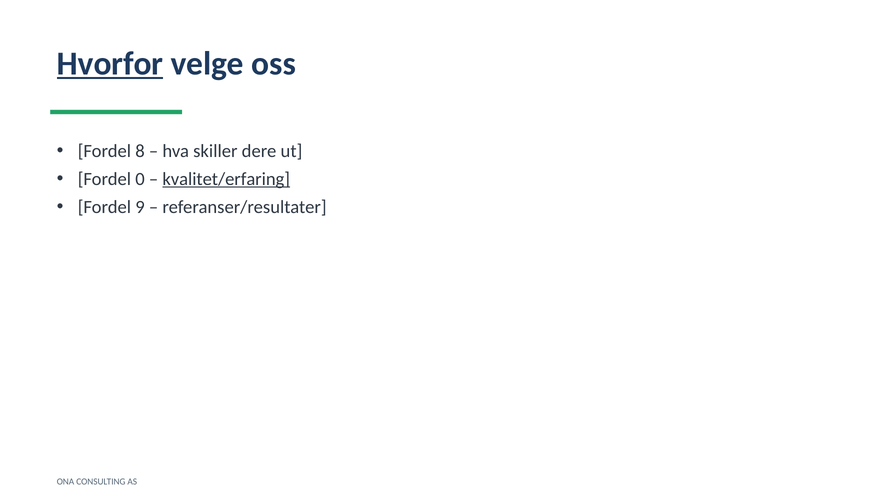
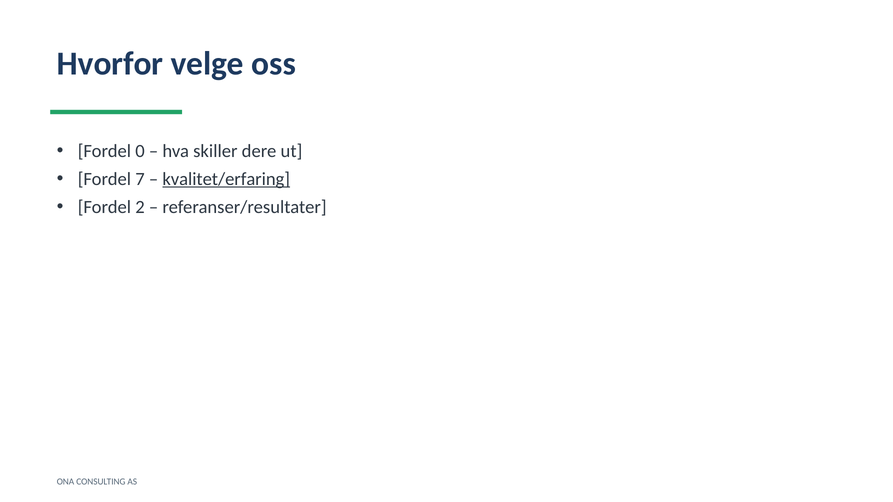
Hvorfor underline: present -> none (110, 64)
8: 8 -> 0 (140, 151)
0: 0 -> 7 (140, 179)
9: 9 -> 2 (140, 207)
